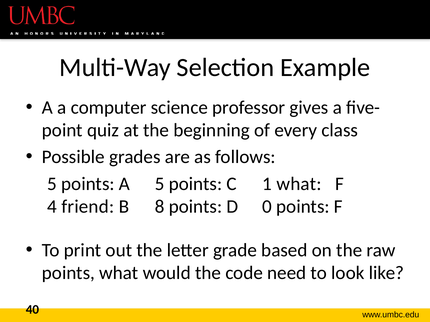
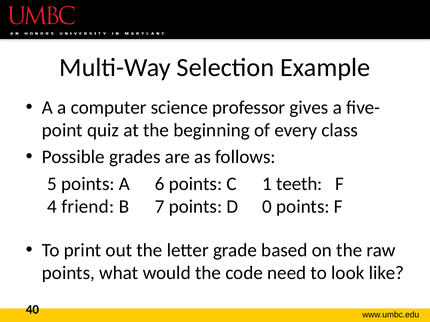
A 5: 5 -> 6 (160, 184)
1 what: what -> teeth (299, 184)
8: 8 -> 7 (160, 207)
